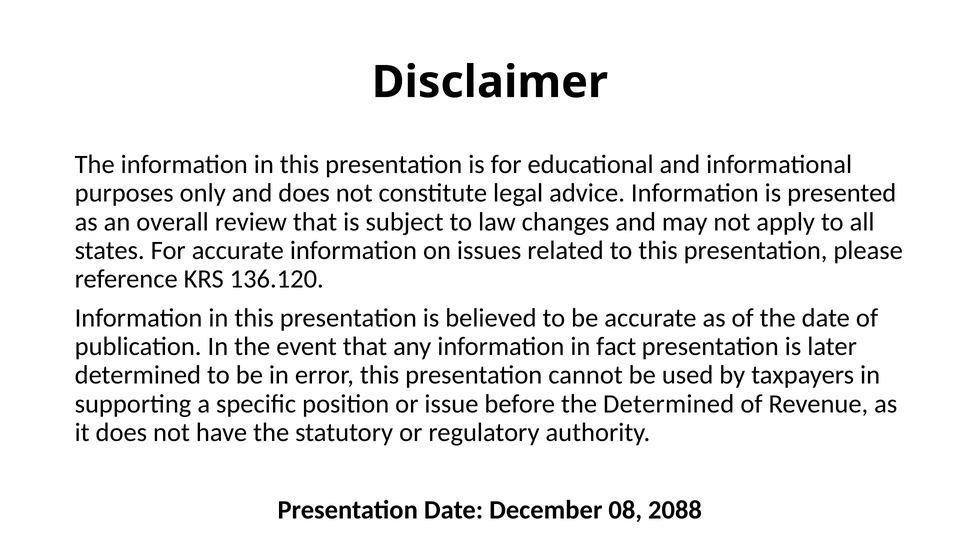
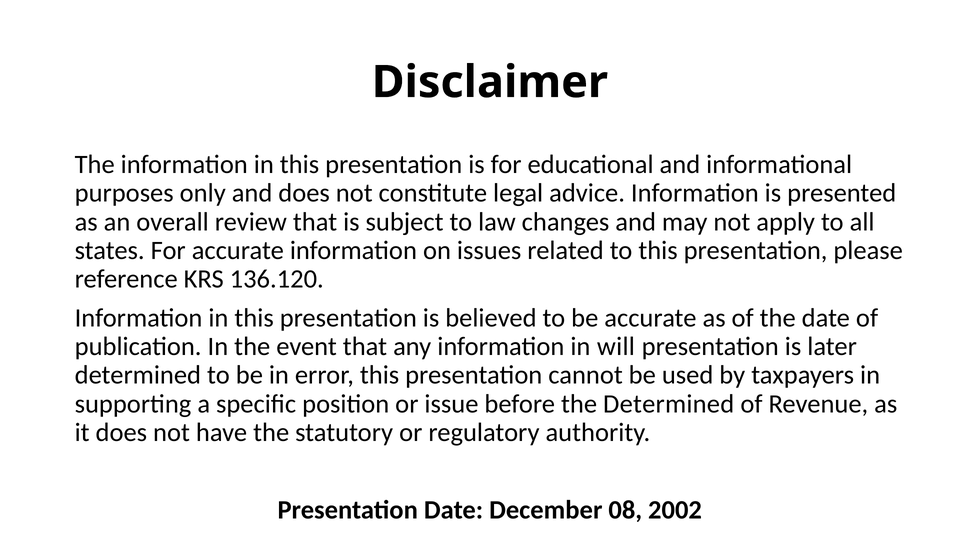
fact: fact -> will (616, 347)
2088: 2088 -> 2002 (675, 510)
